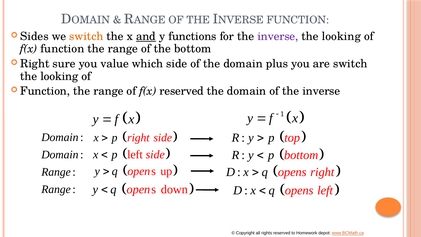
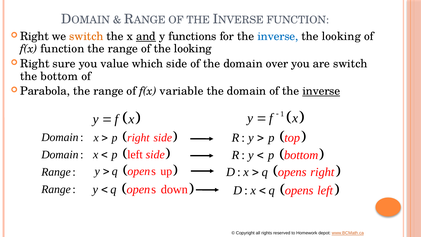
Sides: Sides -> Right (35, 37)
inverse colour: purple -> blue (278, 37)
of the bottom: bottom -> looking (193, 49)
plus: plus -> over (277, 64)
looking: looking -> bottom (59, 76)
Function: Function -> Parabola (45, 91)
f(x reserved: reserved -> variable (182, 91)
inverse underline: none -> present (321, 91)
